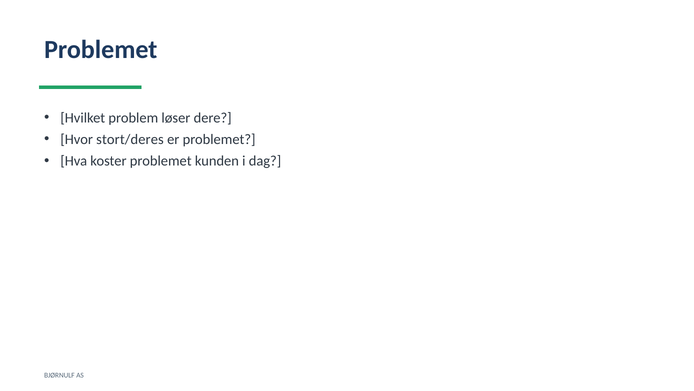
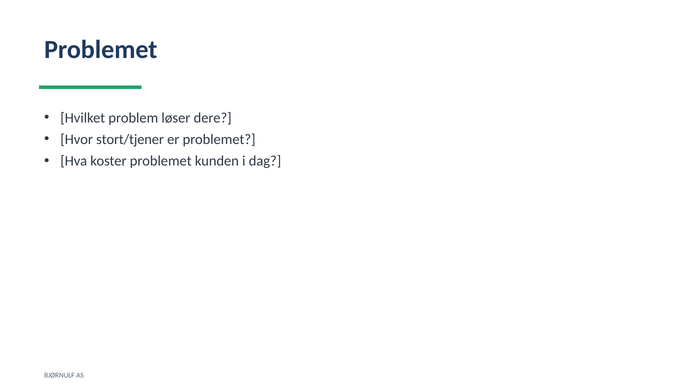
stort/deres: stort/deres -> stort/tjener (130, 139)
